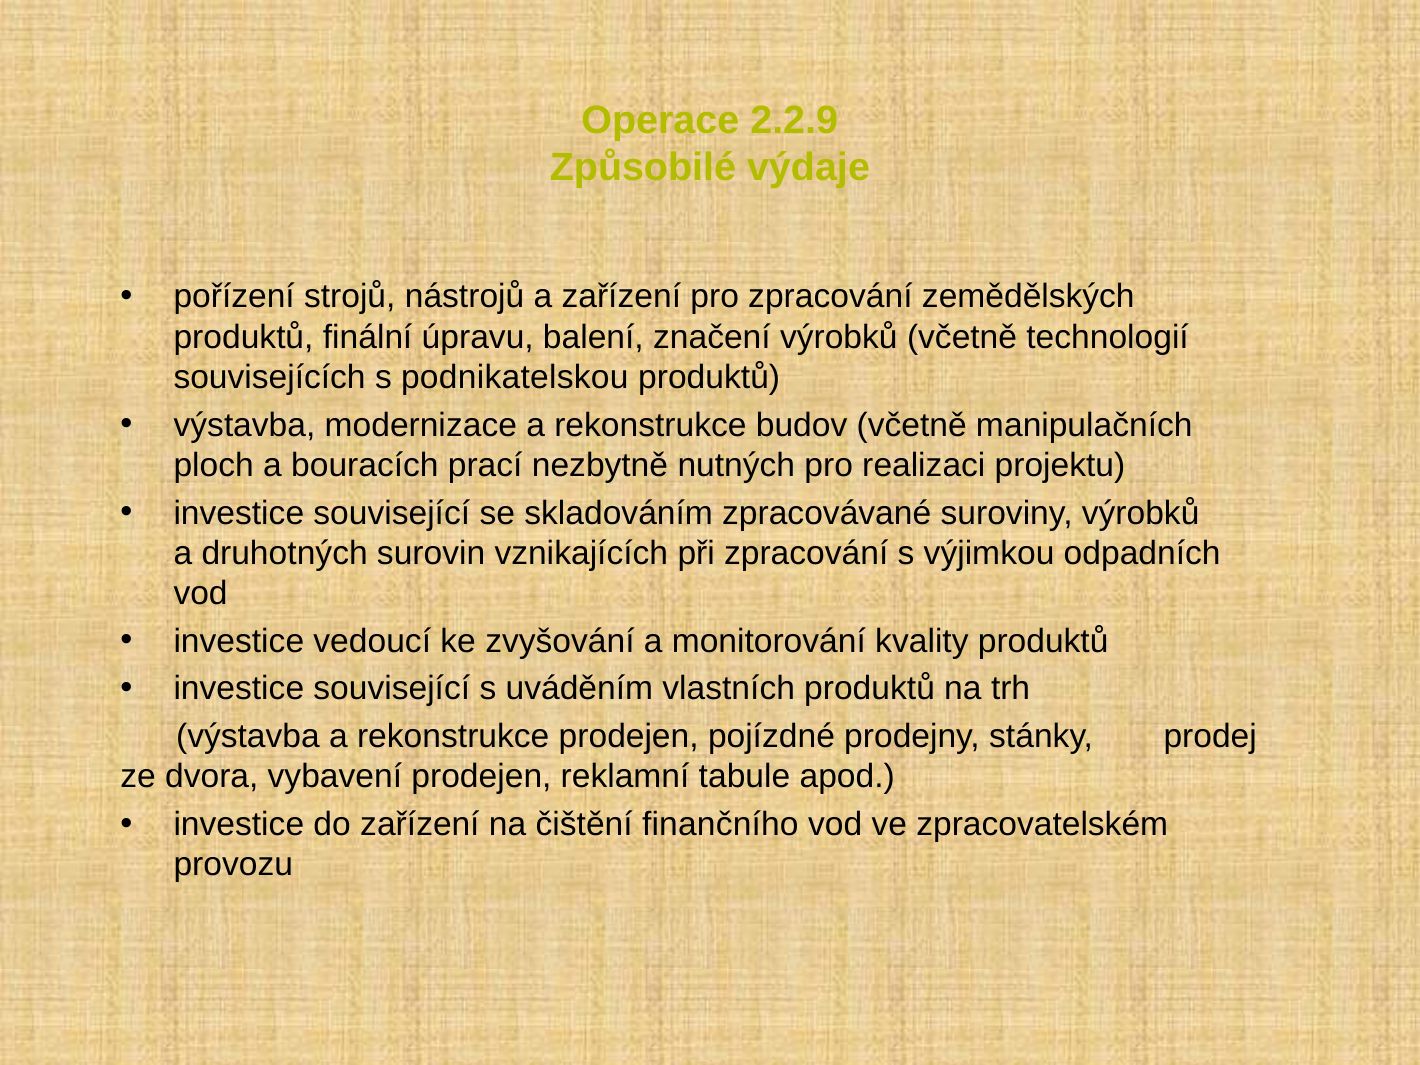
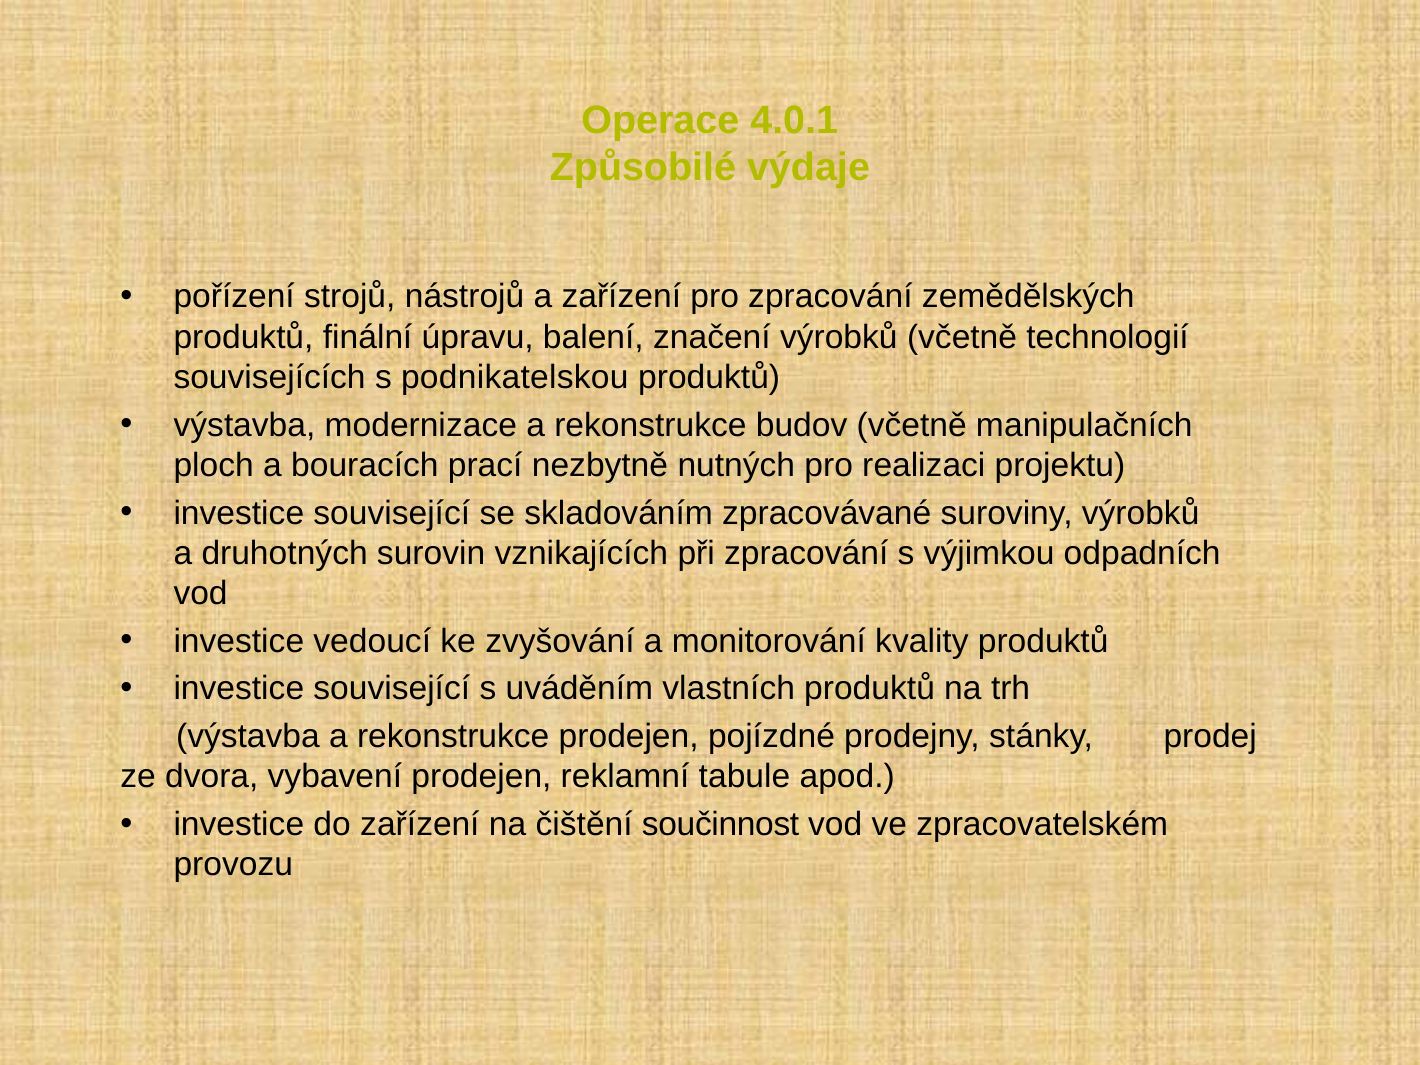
2.2.9: 2.2.9 -> 4.0.1 (794, 121)
finančního: finančního -> součinnost (721, 825)
